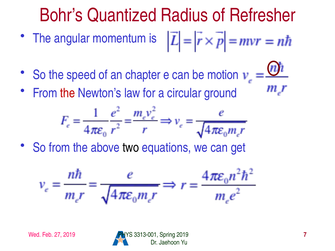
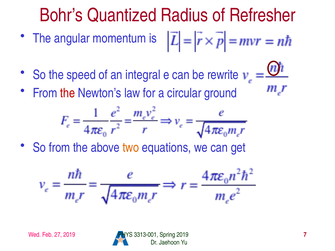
chapter: chapter -> integral (143, 75)
motion: motion -> rewrite (223, 75)
two colour: black -> orange (131, 148)
